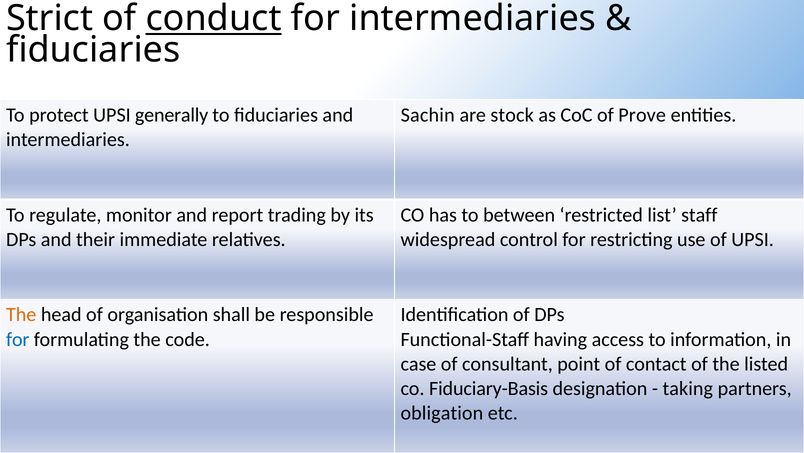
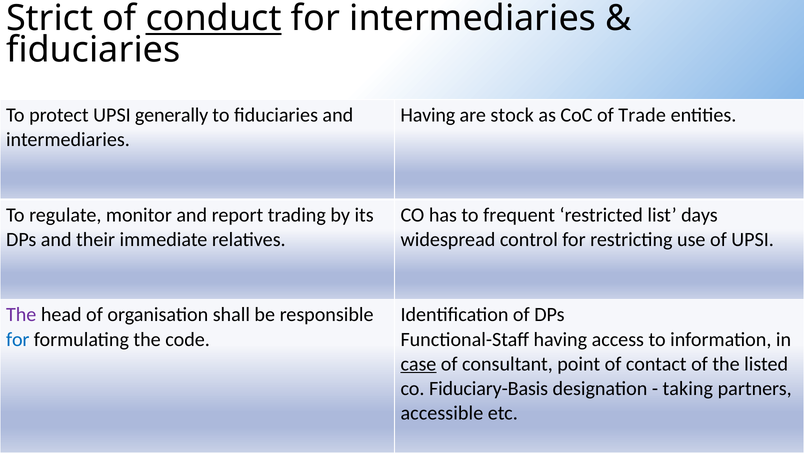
Sachin: Sachin -> Having (428, 115)
Prove: Prove -> Trade (642, 115)
between: between -> frequent (519, 215)
staff: staff -> days (699, 215)
The colour: orange -> purple (21, 314)
case underline: none -> present (418, 363)
obligation: obligation -> accessible (442, 412)
